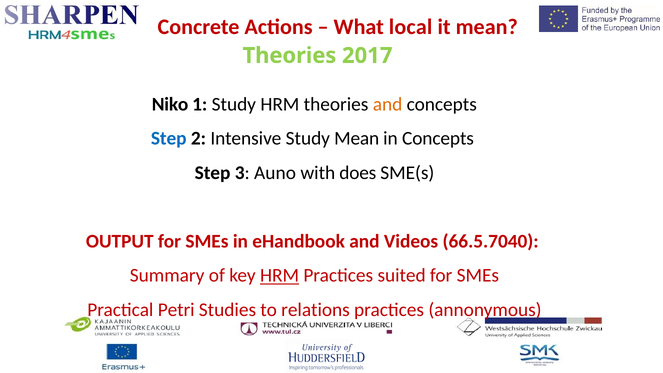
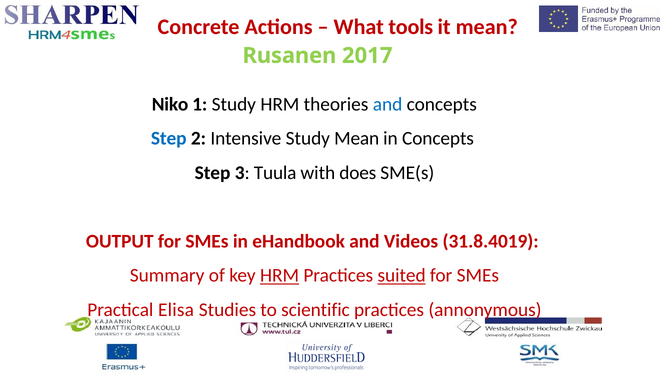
local: local -> tools (411, 27)
Theories: Theories -> Rusanen (289, 56)
and colour: orange -> blue (388, 104)
Auno: Auno -> Tuula (275, 173)
66.5.7040: 66.5.7040 -> 31.8.4019 (491, 241)
suited underline: none -> present (402, 276)
Petri: Petri -> Elisa (176, 310)
relations: relations -> scientific (316, 310)
